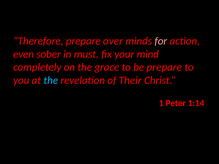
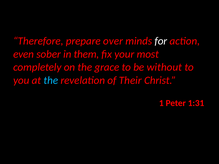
for colour: pink -> white (161, 41)
must: must -> them (86, 54)
mind: mind -> most (148, 54)
be prepare: prepare -> without (164, 67)
1:14: 1:14 -> 1:31 (196, 103)
